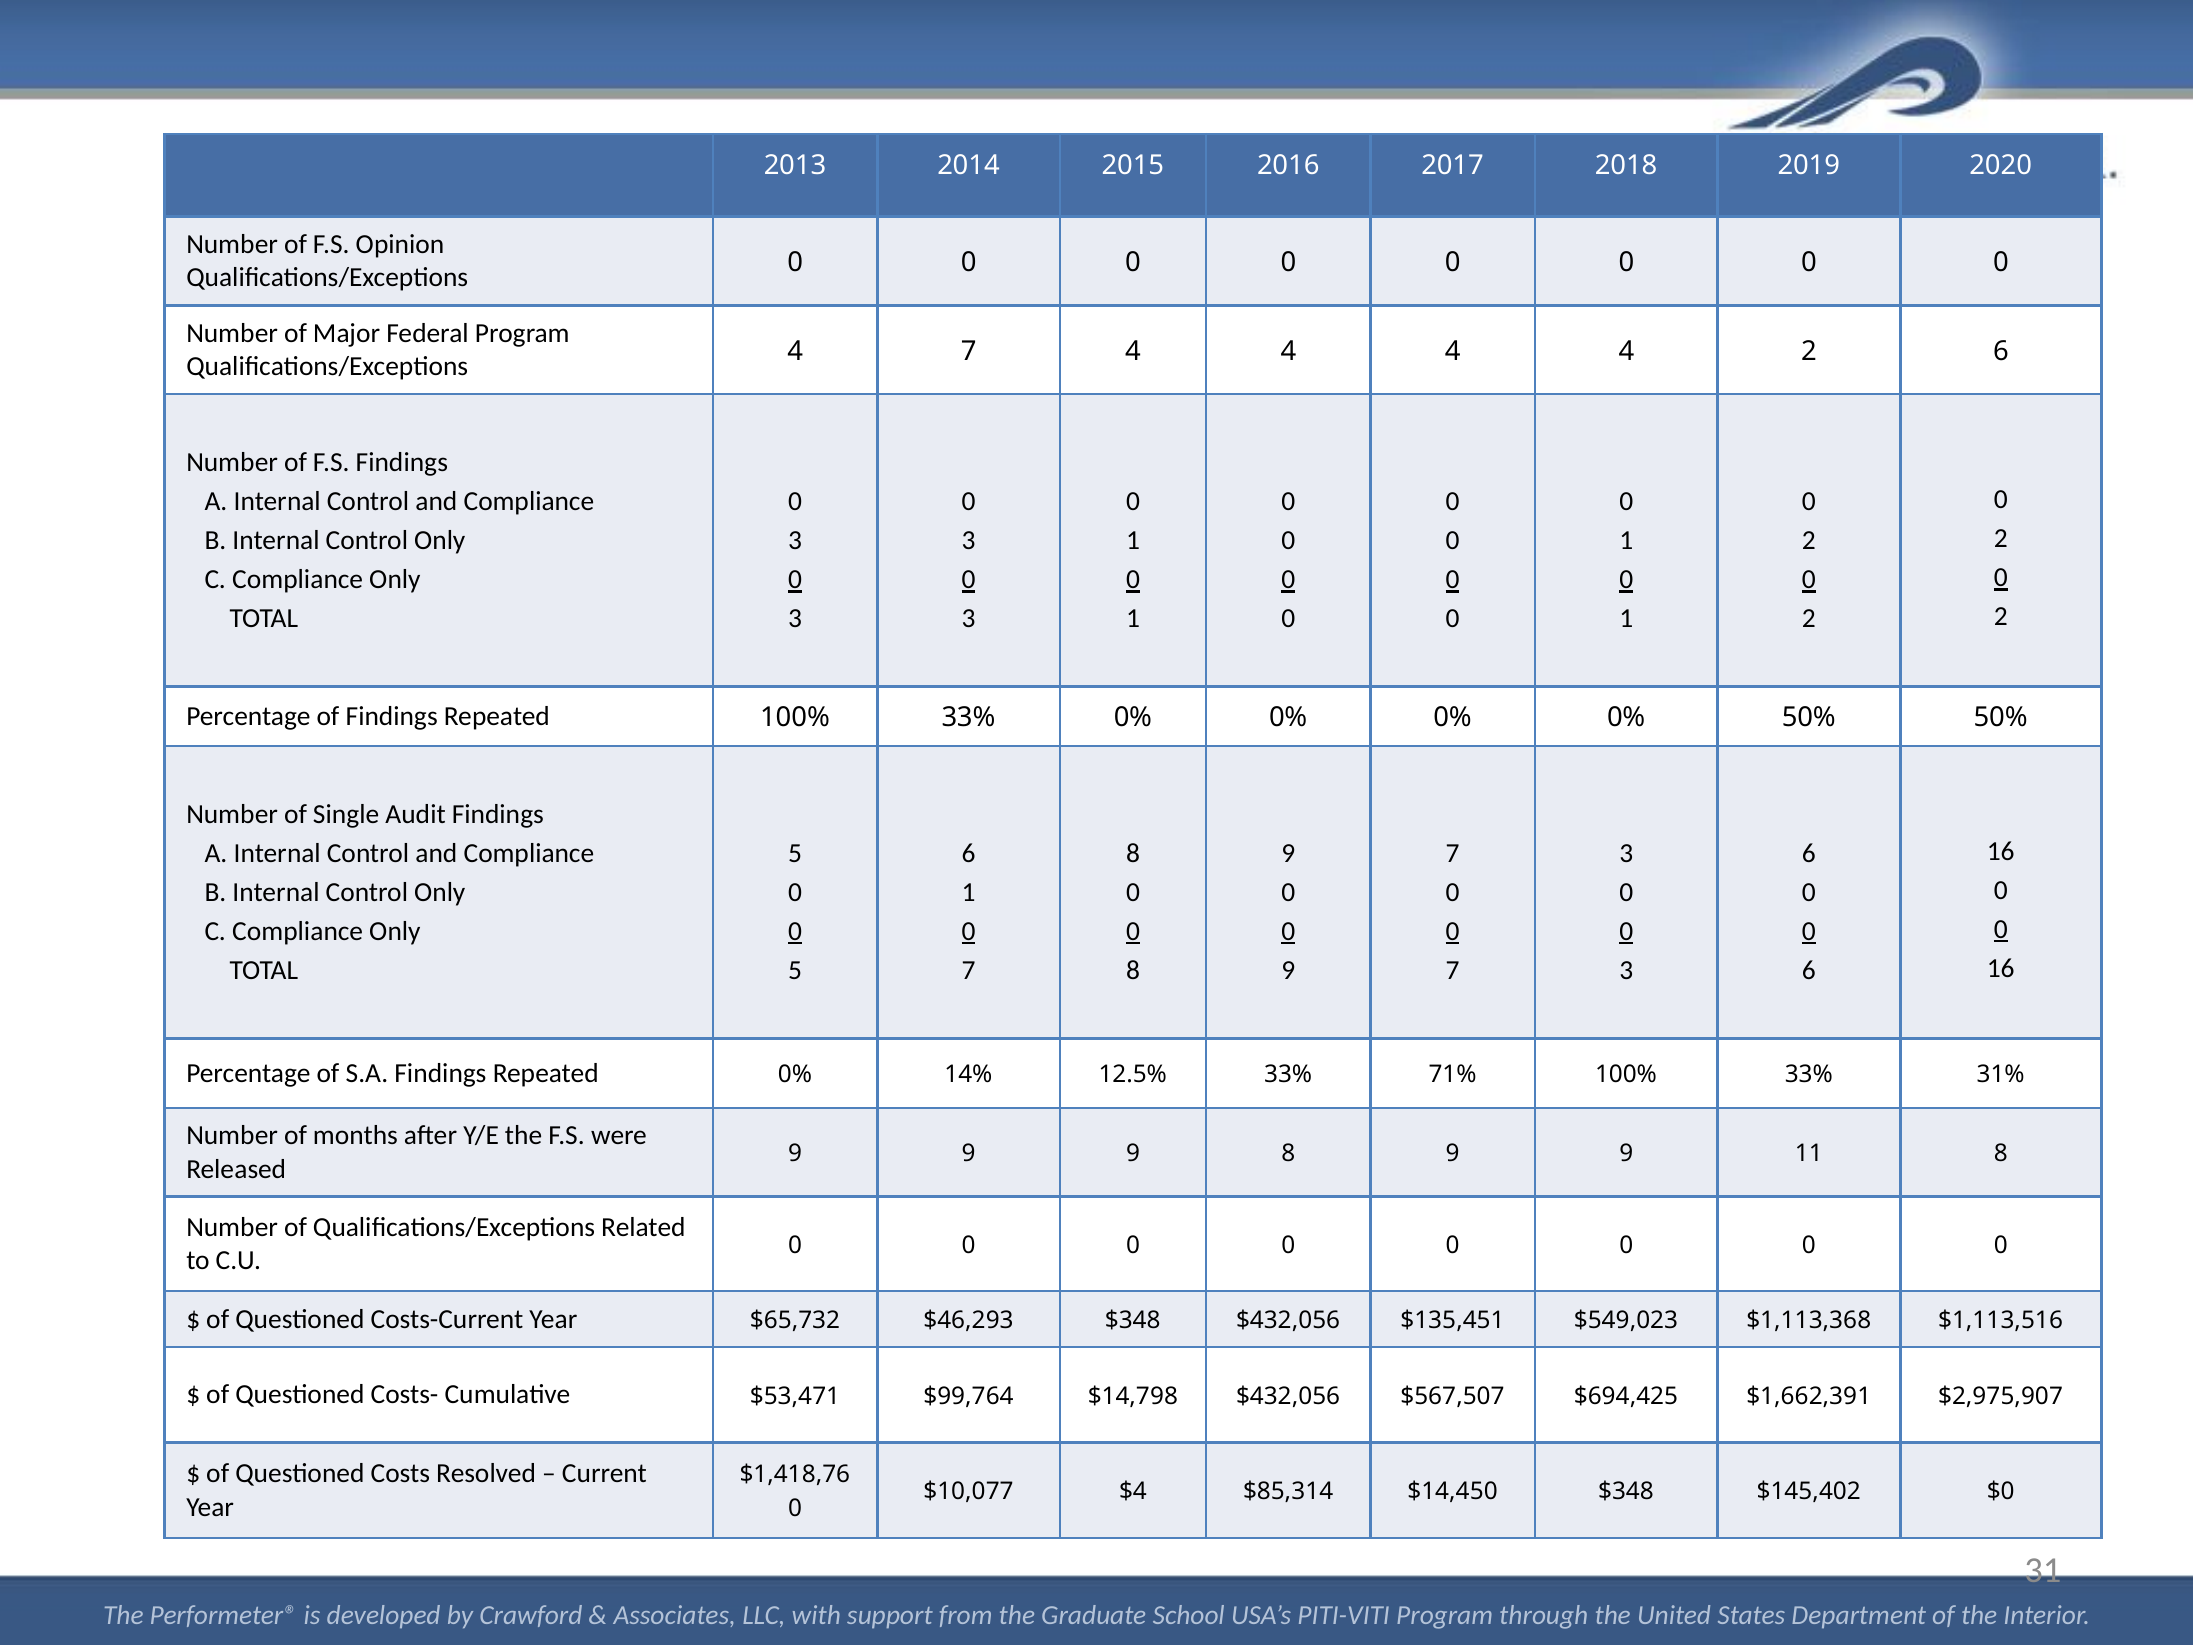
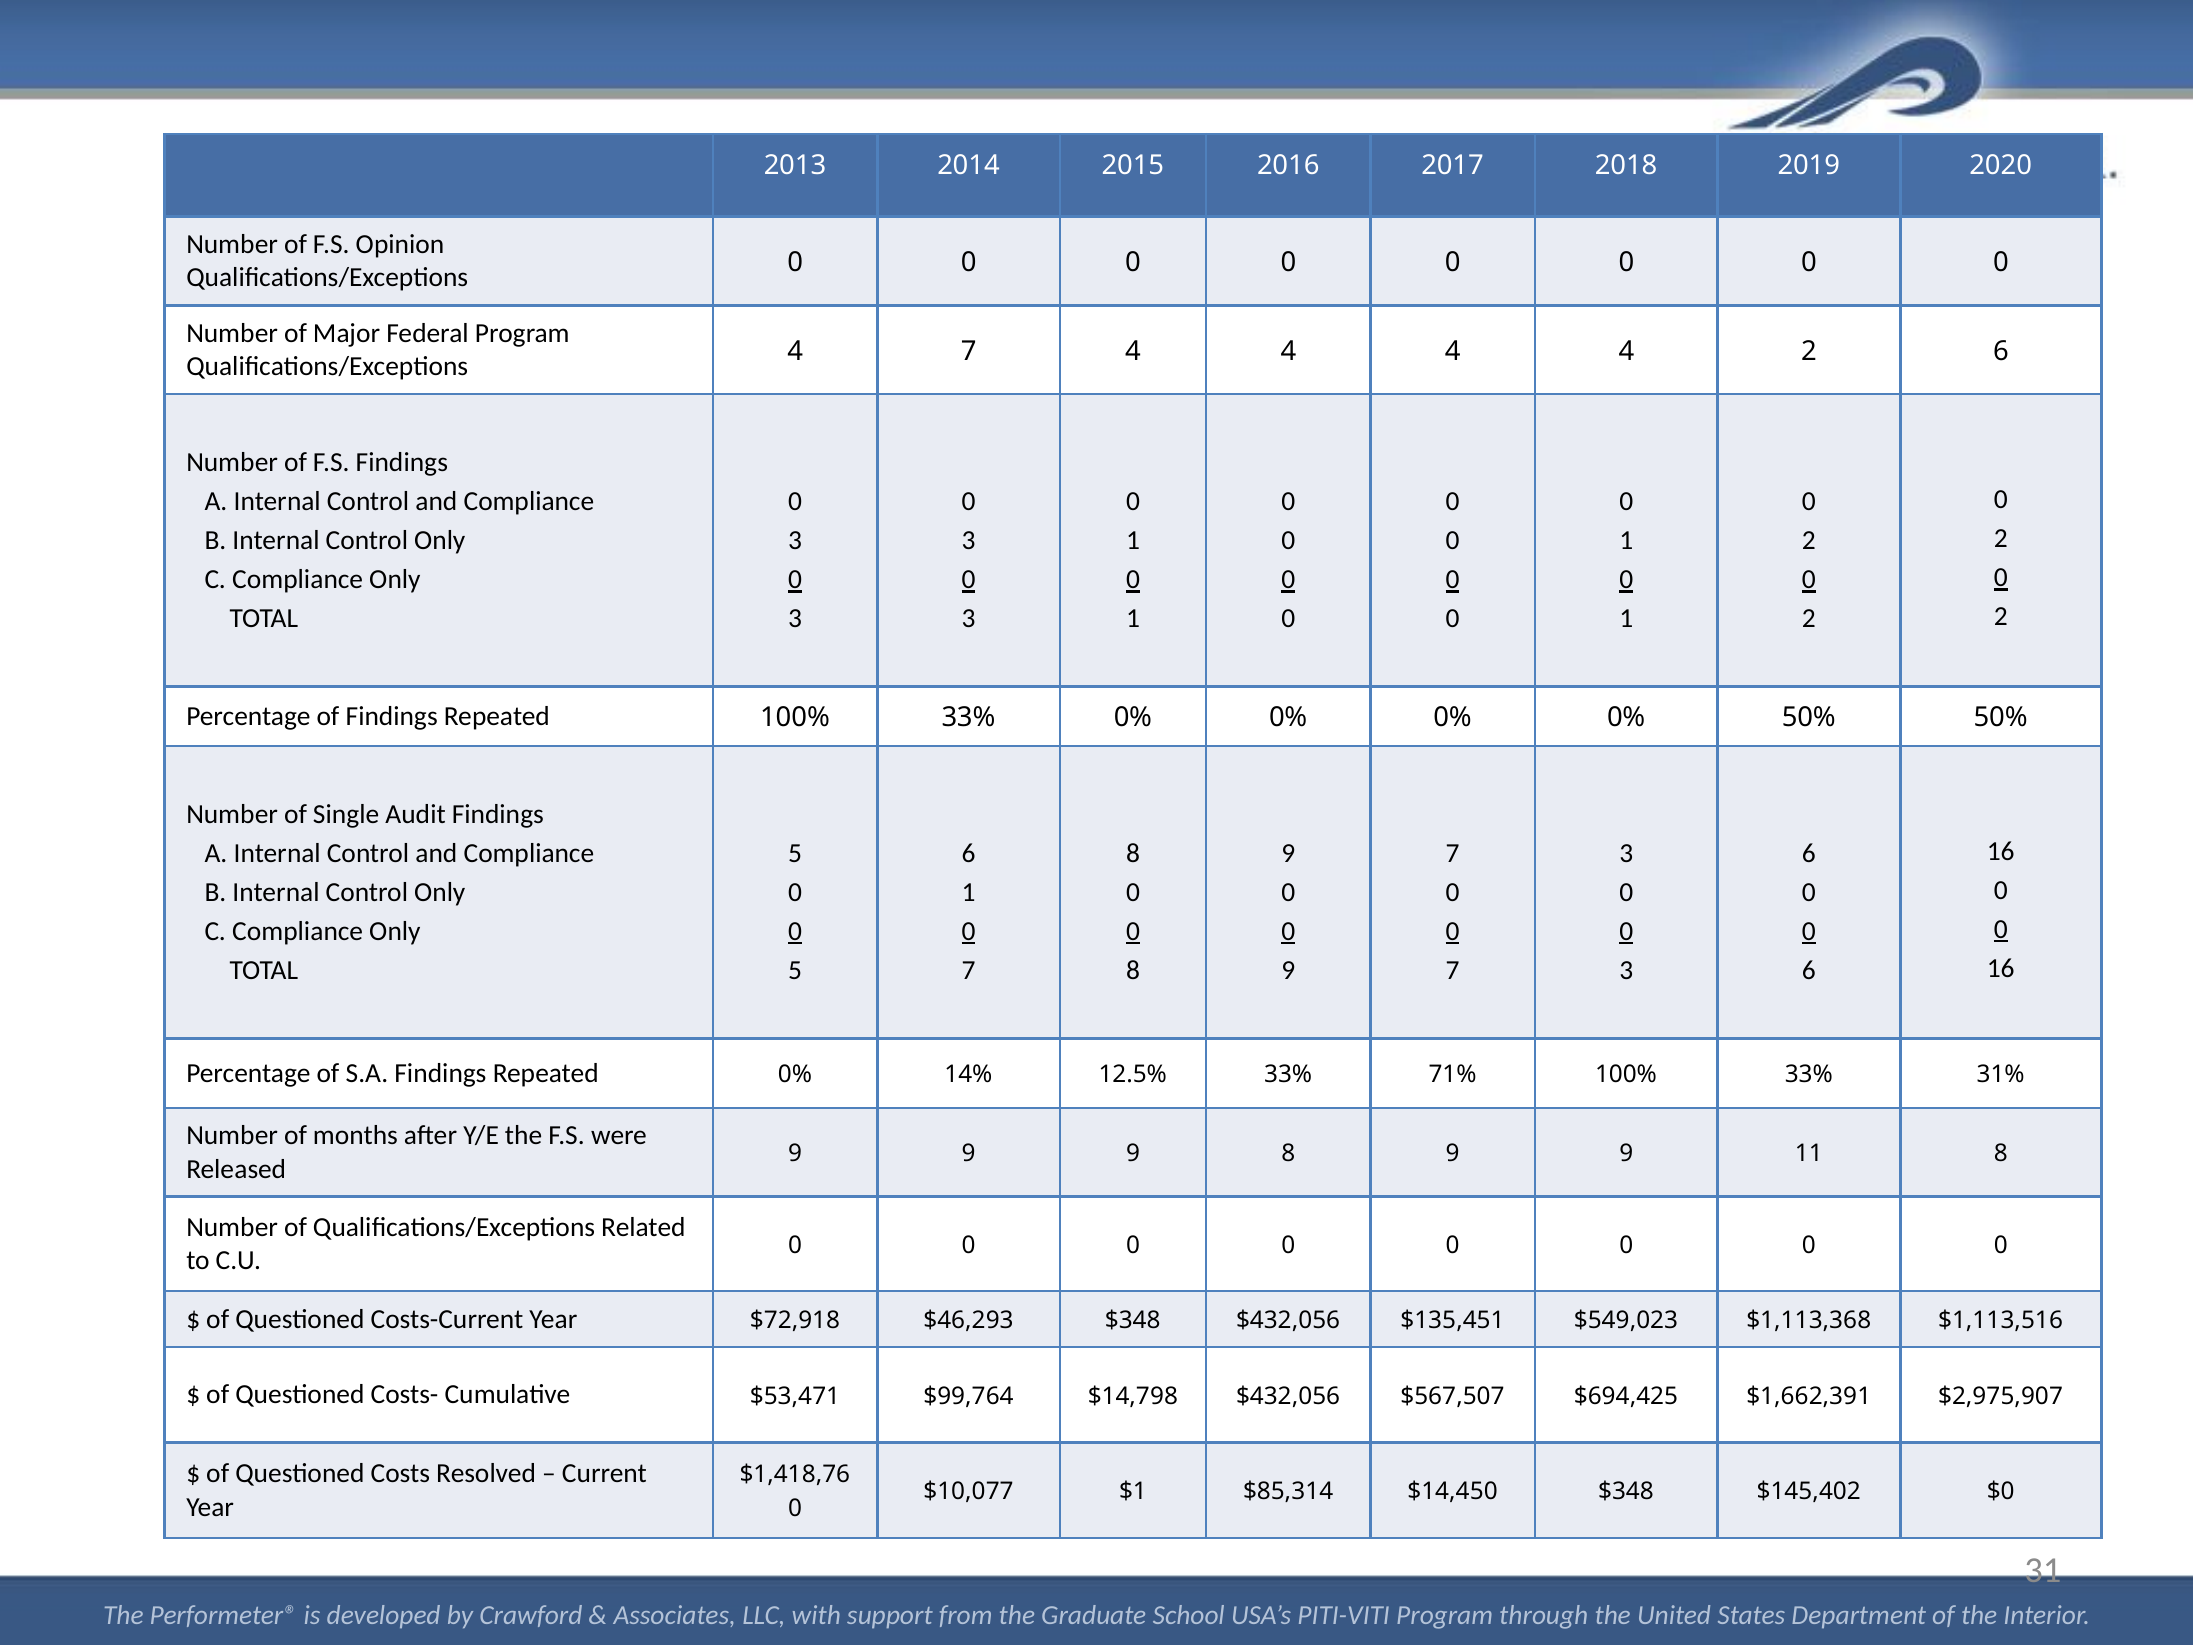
$65,732: $65,732 -> $72,918 (795, 1320)
$4: $4 -> $1 (1133, 1491)
